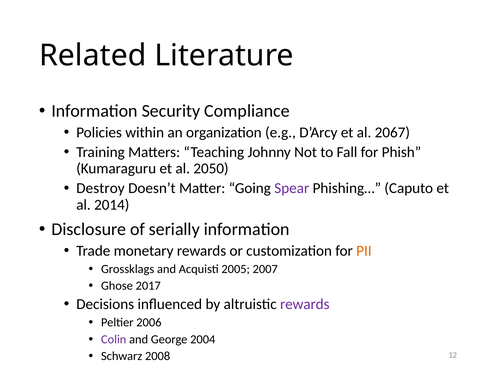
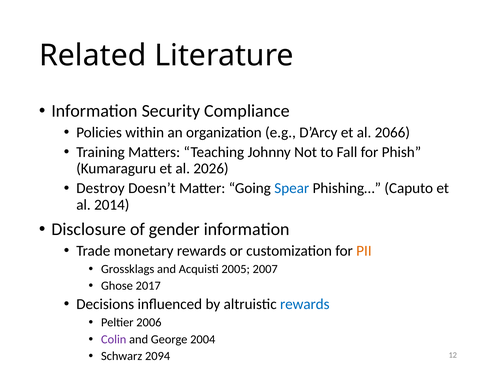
2067: 2067 -> 2066 (392, 132)
2050: 2050 -> 2026 (211, 169)
Spear colour: purple -> blue (292, 188)
serially: serially -> gender (174, 229)
rewards colour: purple -> blue (305, 304)
2008: 2008 -> 2094 (158, 356)
